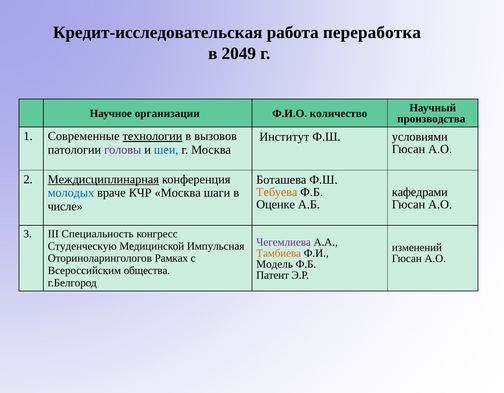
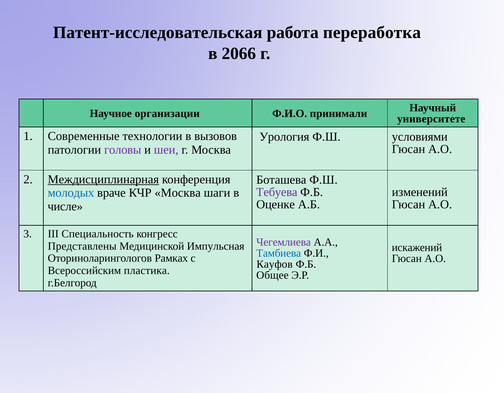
Кредит-исследовательская: Кредит-исследовательская -> Патент-исследовательская (158, 33)
2049: 2049 -> 2066 (239, 53)
количество: количество -> принимали (339, 113)
производства: производства -> университете (431, 119)
технологии underline: present -> none (152, 136)
Институт: Институт -> Урология (284, 137)
шеи colour: blue -> purple (166, 150)
Тебуева colour: orange -> purple (277, 192)
кафедрами: кафедрами -> изменений (420, 192)
Студенческую: Студенческую -> Представлены (82, 246)
изменений: изменений -> искажений (417, 248)
Тамбиева colour: orange -> blue (279, 253)
Модель: Модель -> Кауфов (275, 264)
общества: общества -> пластика (147, 270)
Патент: Патент -> Общее (272, 275)
